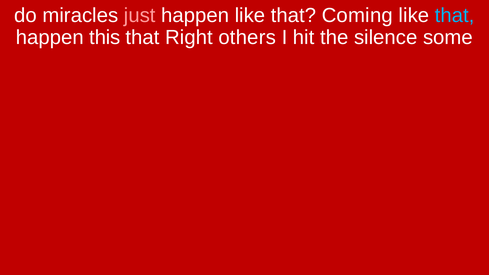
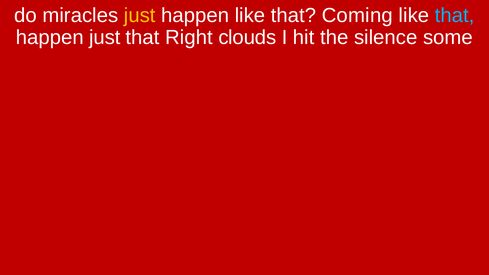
just colour: pink -> yellow (140, 16)
happen this: this -> just (105, 38)
others: others -> clouds (247, 38)
